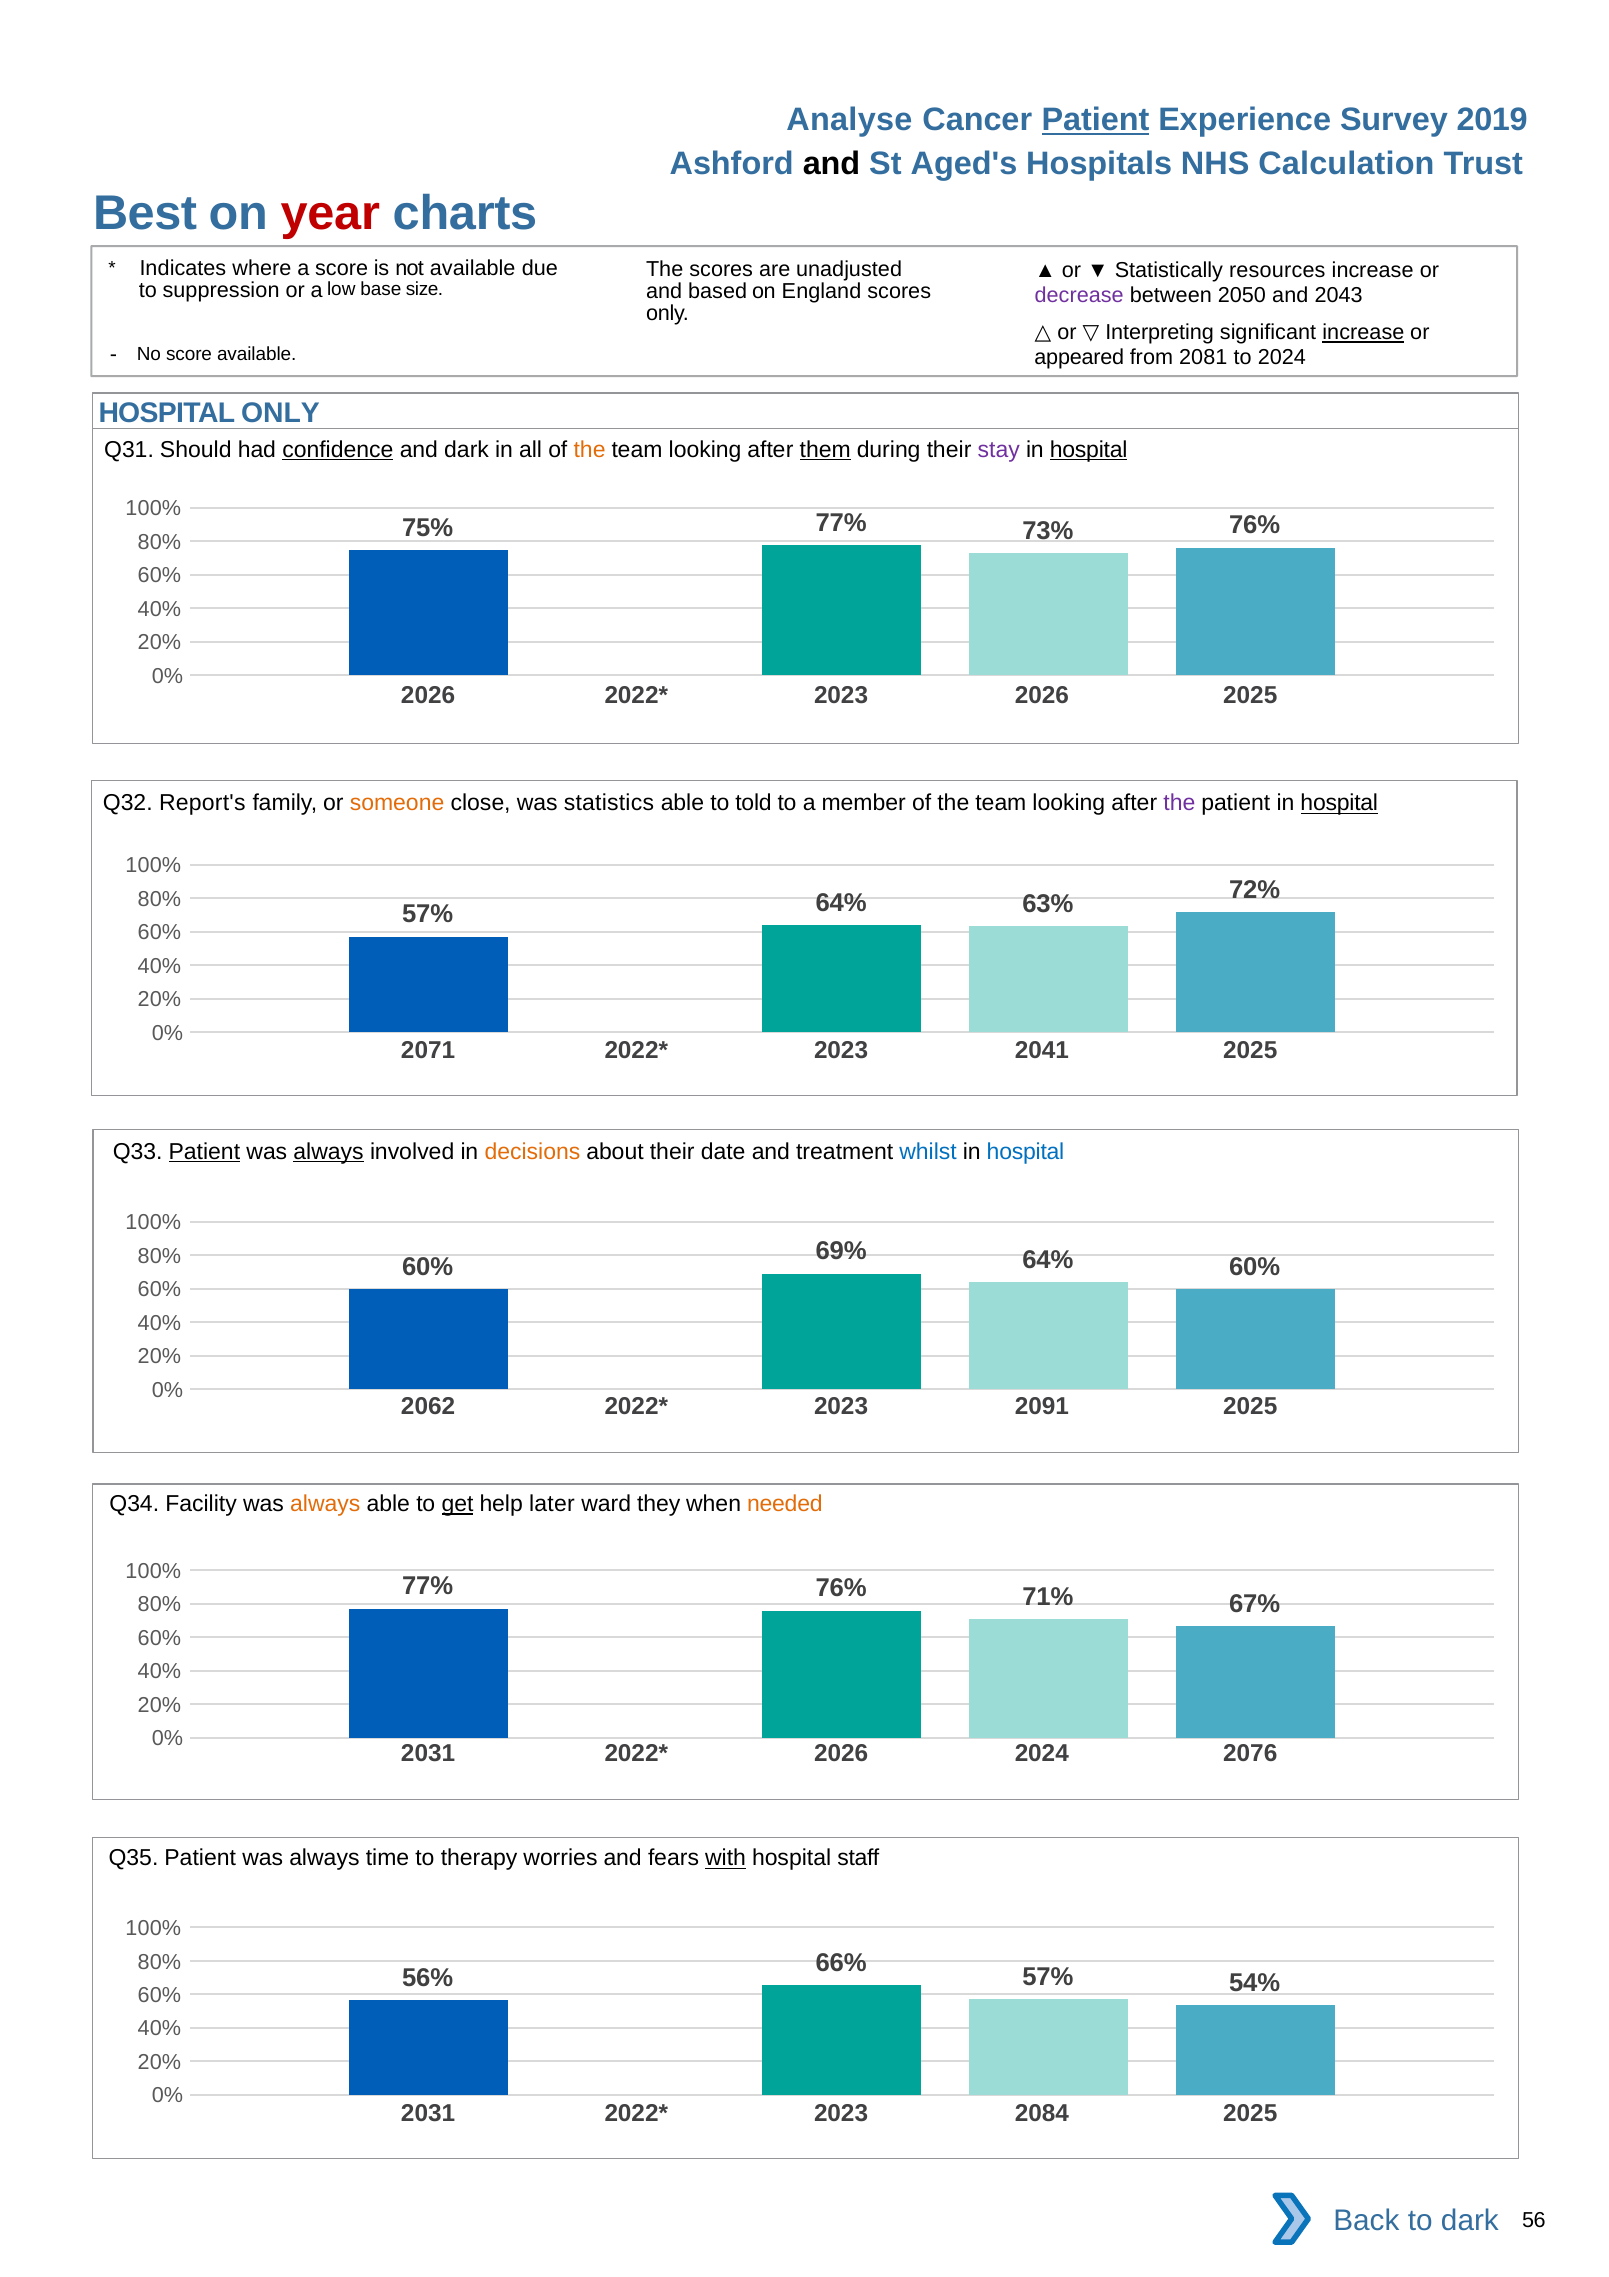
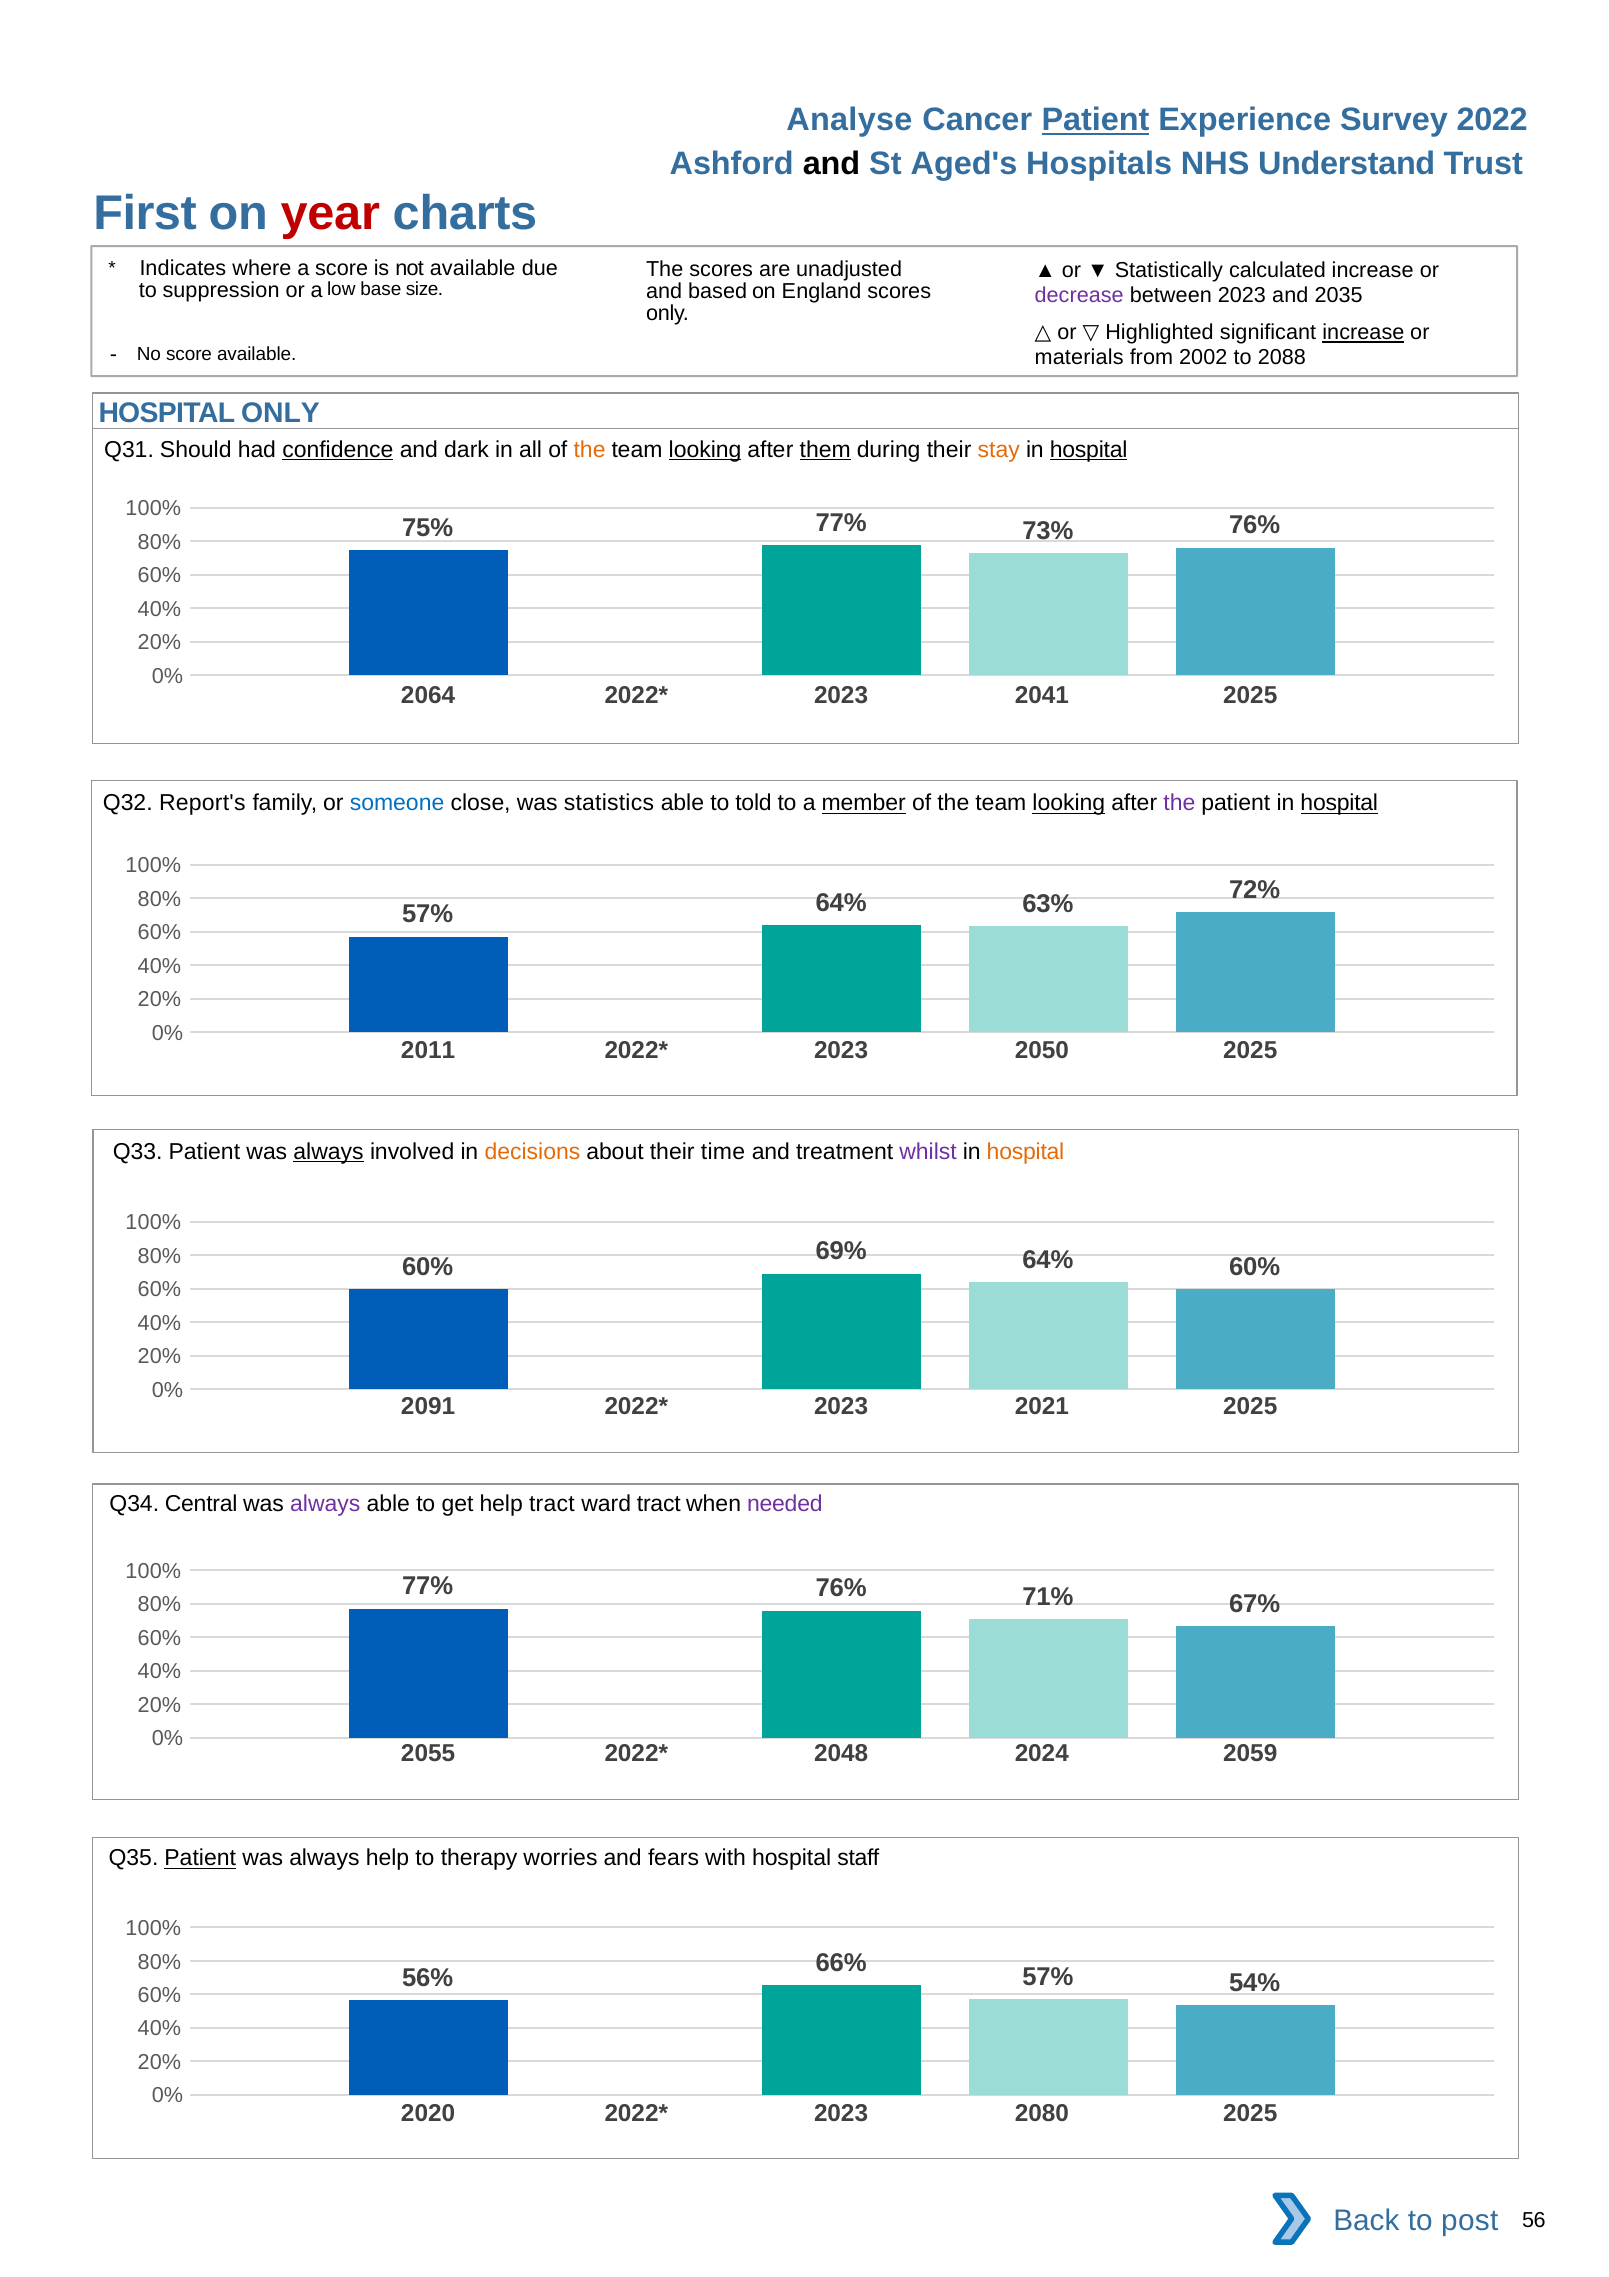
2019: 2019 -> 2022 (1492, 120)
Calculation: Calculation -> Understand (1347, 164)
Best: Best -> First (145, 214)
resources: resources -> calculated (1277, 271)
between 2050: 2050 -> 2023 (1242, 295)
2043: 2043 -> 2035 (1339, 295)
Interpreting: Interpreting -> Highlighted (1160, 333)
appeared: appeared -> materials (1079, 357)
2081: 2081 -> 2002 (1203, 357)
to 2024: 2024 -> 2088 (1282, 357)
looking underline: none -> present (705, 450)
stay colour: purple -> orange (999, 450)
2026: 2026 -> 2064 (428, 695)
2023 2026: 2026 -> 2041 (1042, 695)
someone colour: orange -> blue (397, 803)
member underline: none -> present (864, 803)
looking underline: none -> present (1069, 803)
2071: 2071 -> 2011 (428, 1050)
2041: 2041 -> 2050 (1042, 1050)
Patient underline: present -> none (204, 1151)
date: date -> time (723, 1151)
whilst colour: blue -> purple (928, 1151)
hospital colour: blue -> orange (1026, 1151)
2062: 2062 -> 2091 (428, 1407)
2091: 2091 -> 2021 (1042, 1407)
Facility: Facility -> Central (201, 1504)
always colour: orange -> purple (325, 1504)
get underline: present -> none (457, 1504)
help later: later -> tract (552, 1504)
ward they: they -> tract (659, 1504)
needed colour: orange -> purple (785, 1504)
2031: 2031 -> 2055 (428, 1754)
2026: 2026 -> 2048 (841, 1754)
2076: 2076 -> 2059 (1250, 1754)
Patient underline: none -> present (200, 1858)
always time: time -> help (388, 1858)
with underline: present -> none (726, 1858)
2031: 2031 -> 2020 (428, 2113)
2084: 2084 -> 2080 (1042, 2113)
to dark: dark -> post (1470, 2221)
